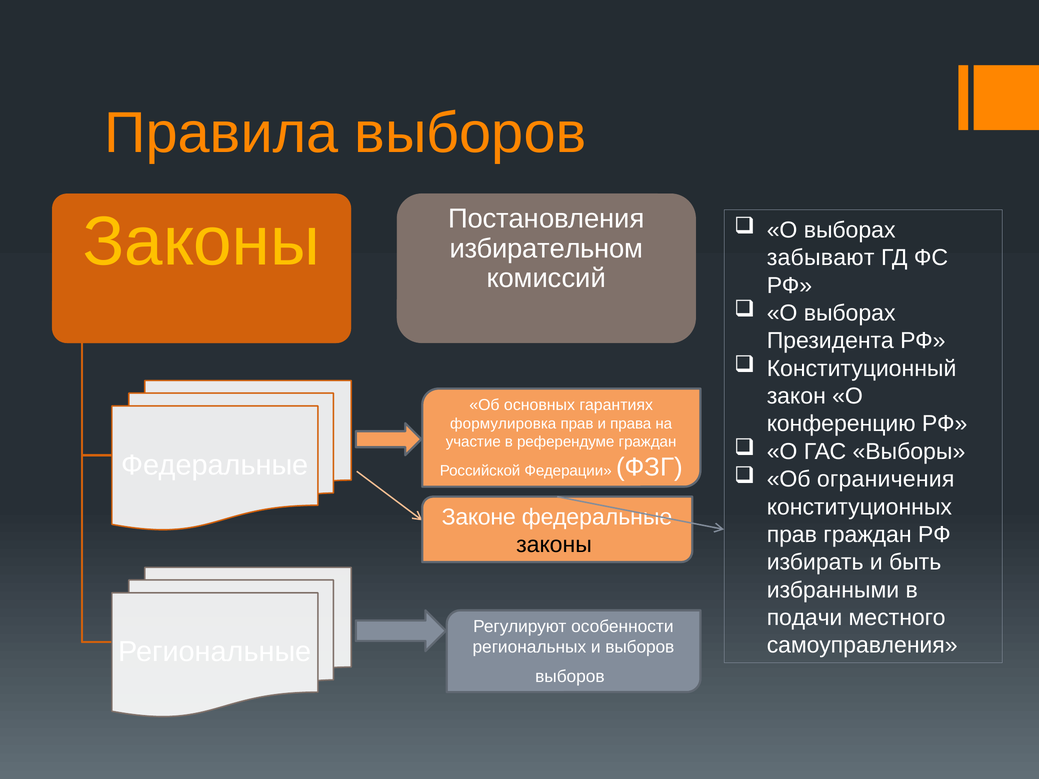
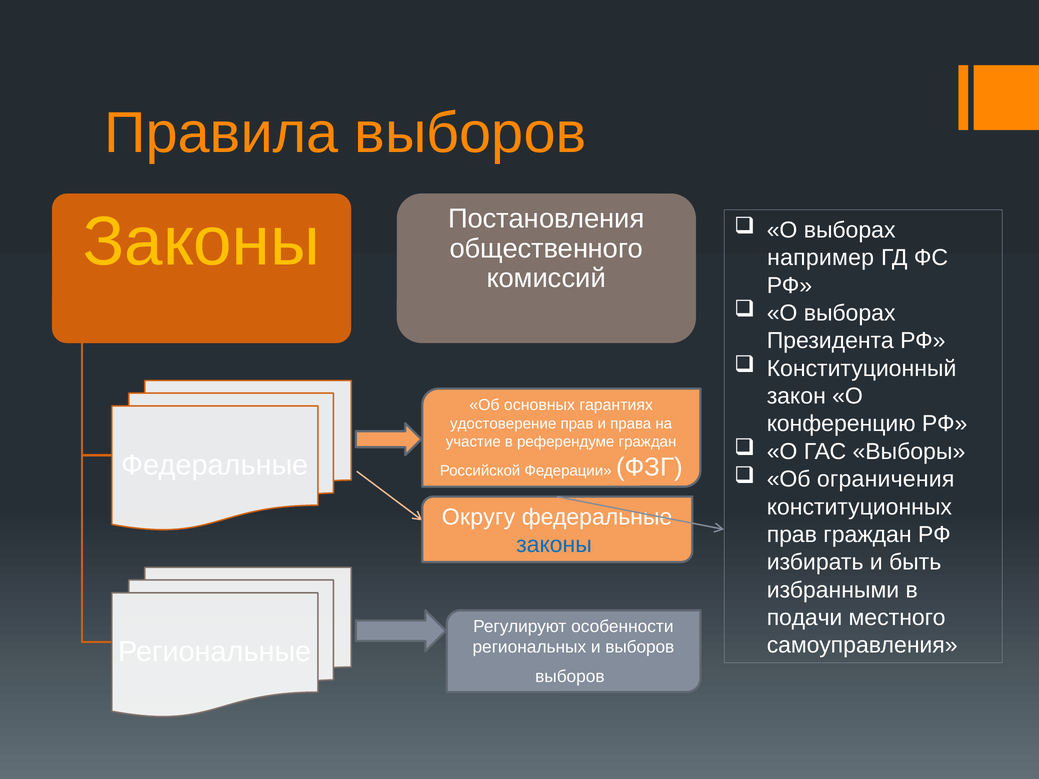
избирательном: избирательном -> общественного (546, 249)
забывают: забывают -> например (821, 258)
формулировка: формулировка -> удостоверение (503, 424)
Законе: Законе -> Округу (479, 517)
законы colour: black -> blue (554, 545)
